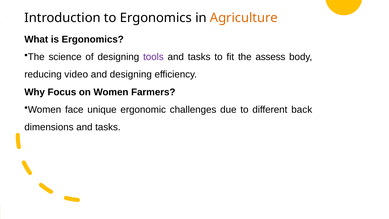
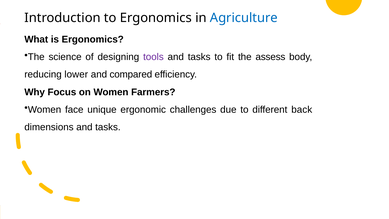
Agriculture colour: orange -> blue (244, 18)
video: video -> lower (76, 74)
and designing: designing -> compared (131, 74)
